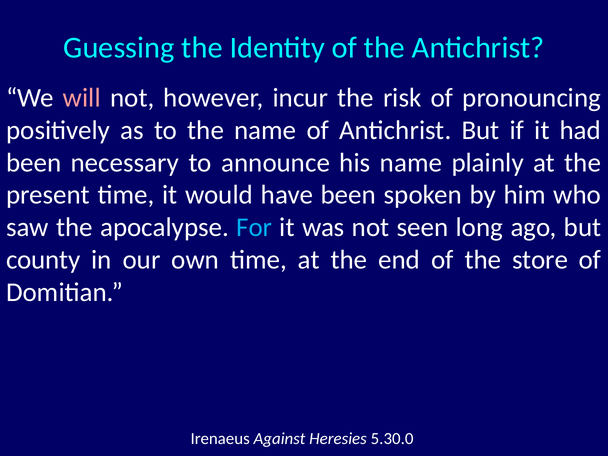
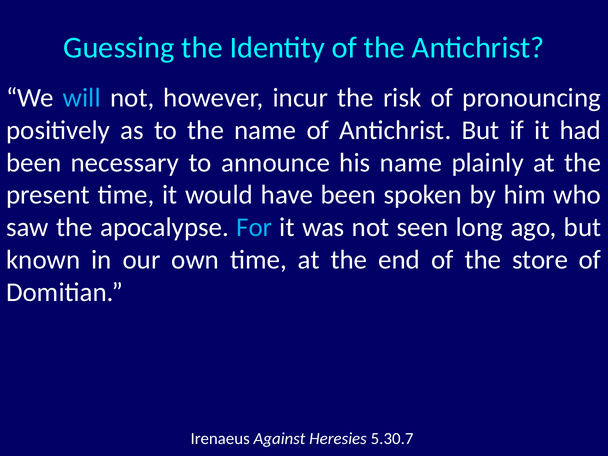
will colour: pink -> light blue (82, 98)
county: county -> known (43, 260)
5.30.0: 5.30.0 -> 5.30.7 (392, 439)
